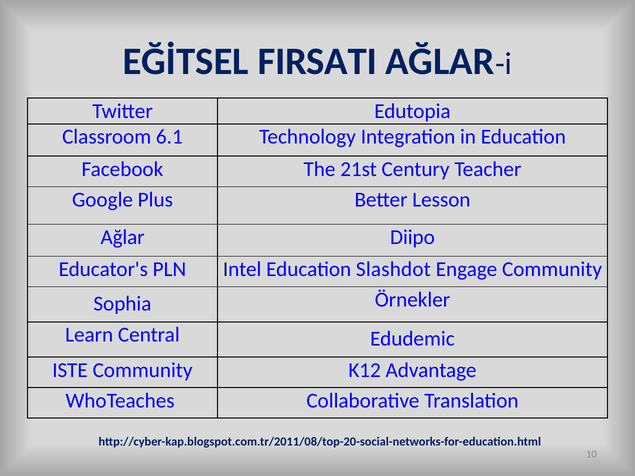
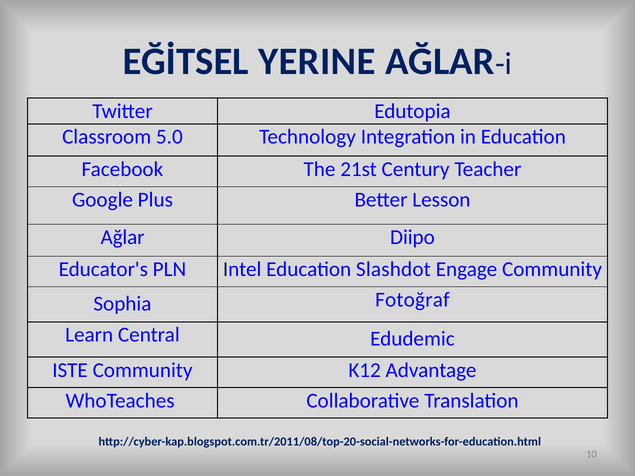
FIRSATI: FIRSATI -> YERINE (317, 61)
6.1: 6.1 -> 5.0 (169, 137)
Örnekler: Örnekler -> Fotoğraf (412, 300)
